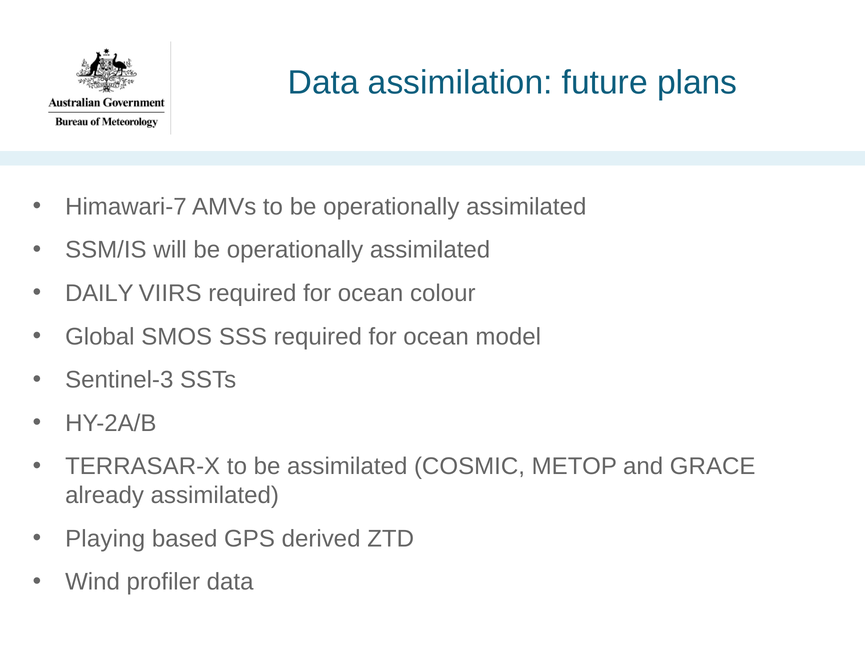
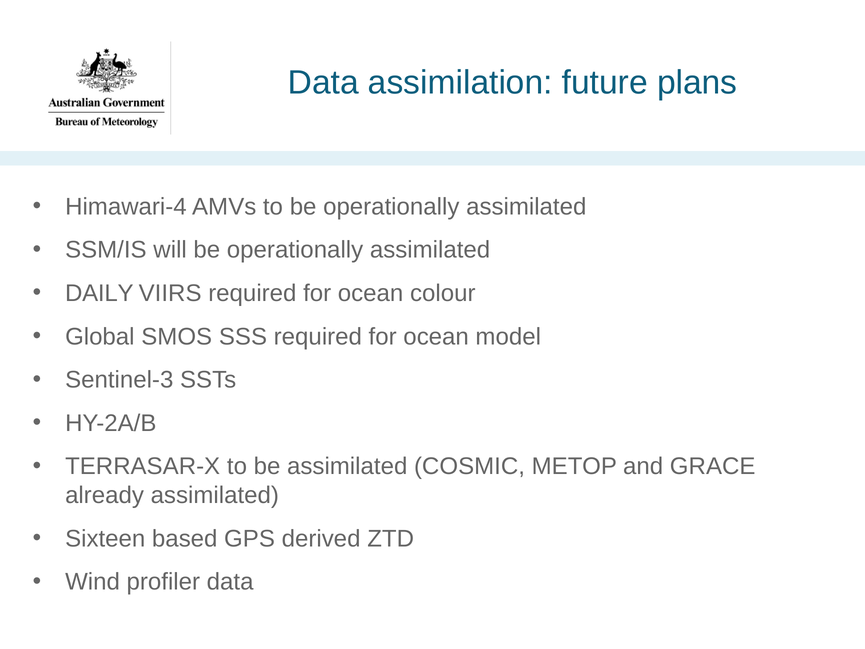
Himawari-7: Himawari-7 -> Himawari-4 (126, 207)
Playing: Playing -> Sixteen (105, 538)
